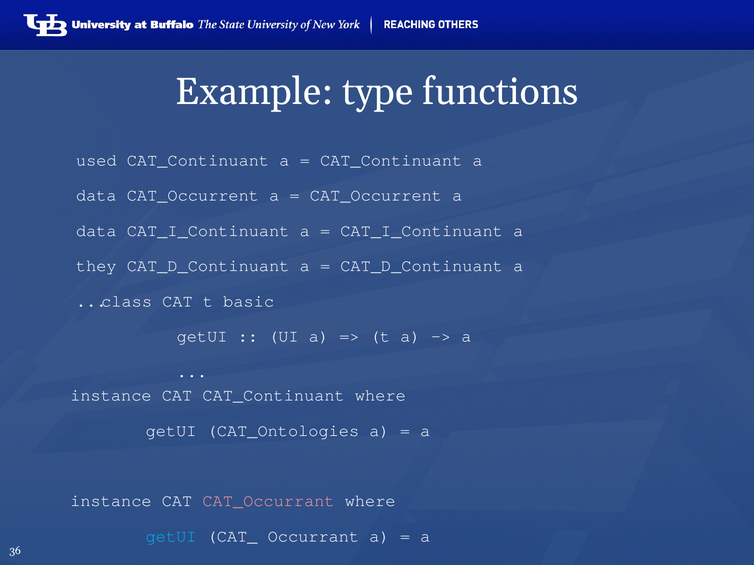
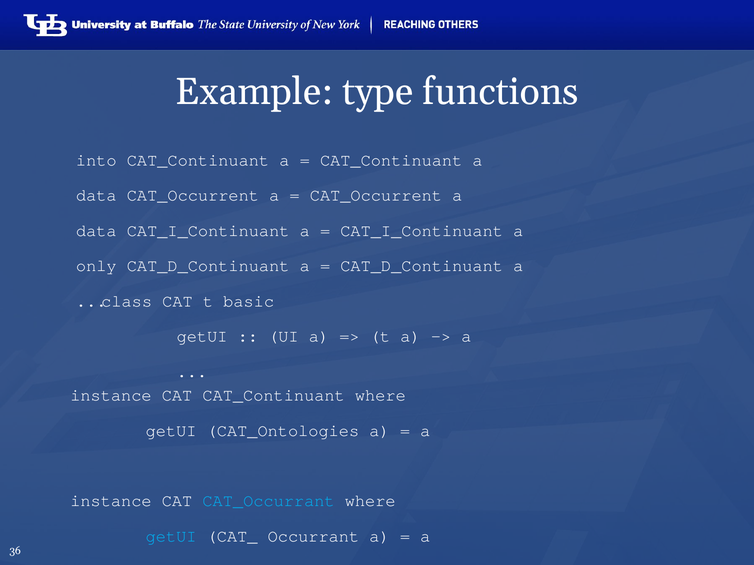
used: used -> into (96, 160)
they: they -> only (96, 266)
CAT_Occurrant colour: pink -> light blue (269, 501)
